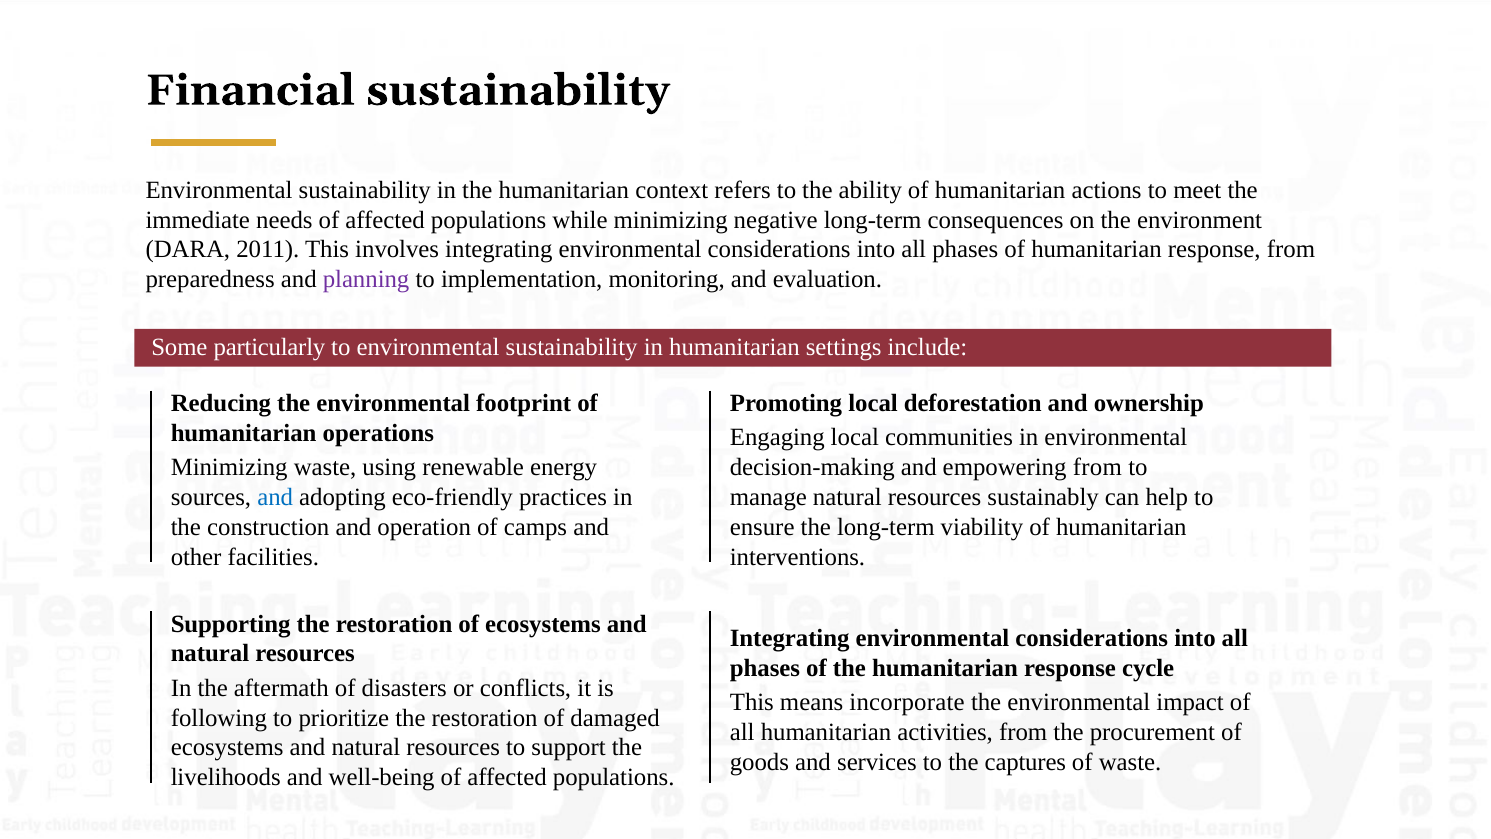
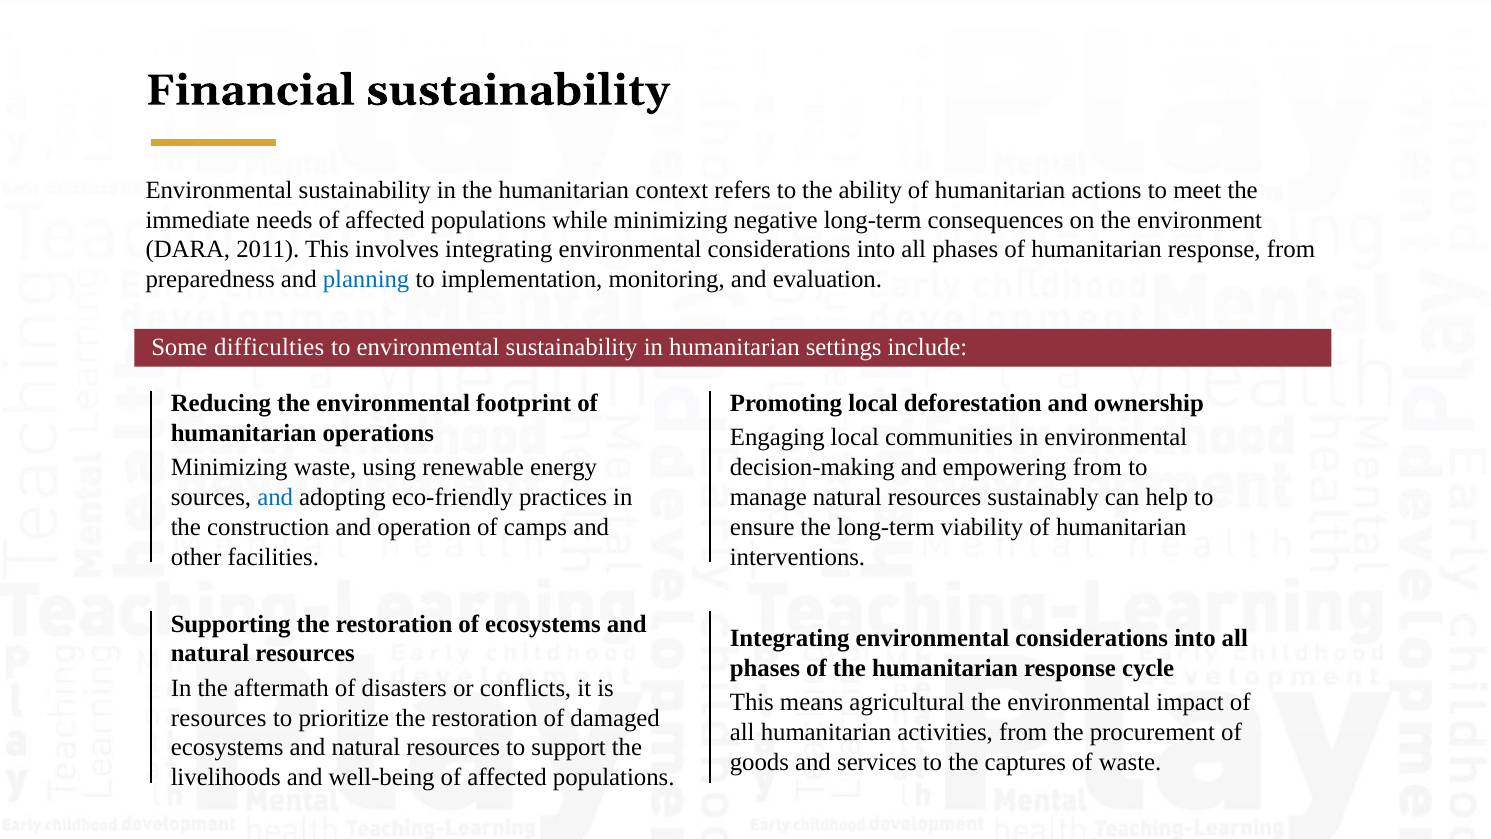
planning colour: purple -> blue (366, 279)
particularly: particularly -> difficulties (269, 347)
incorporate: incorporate -> agricultural (907, 702)
following: following -> resources (219, 718)
